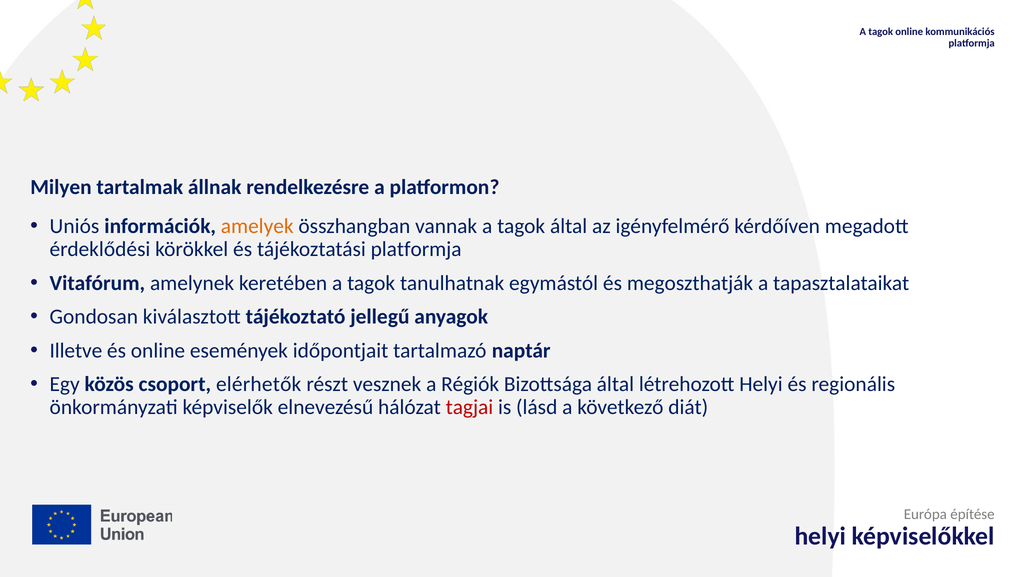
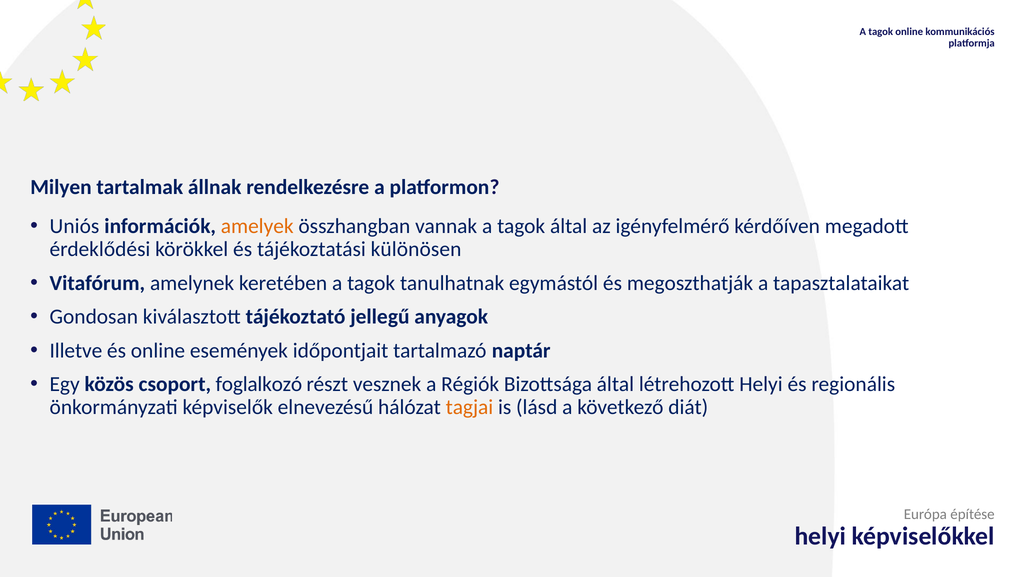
tájékoztatási platformja: platformja -> különösen (416, 249)
elérhetők: elérhetők -> foglalkozó (259, 384)
tagjai colour: red -> orange (469, 407)
